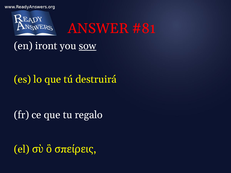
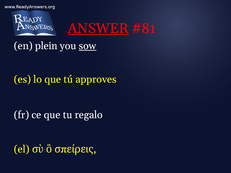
ANSWER underline: none -> present (98, 29)
iront: iront -> plein (46, 46)
destruirá: destruirá -> approves (96, 79)
